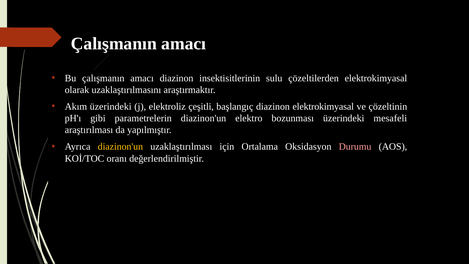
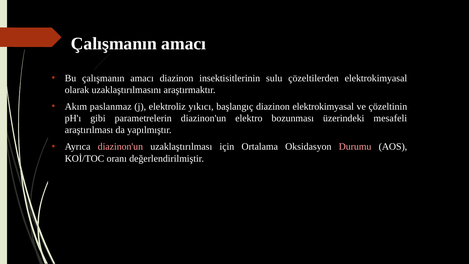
Akım üzerindeki: üzerindeki -> paslanmaz (111, 106)
çeşitli: çeşitli -> yıkıcı (201, 106)
diazinon'un colour: yellow -> pink (120, 147)
